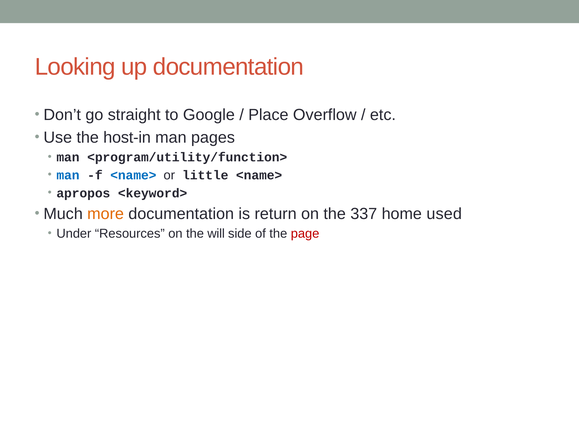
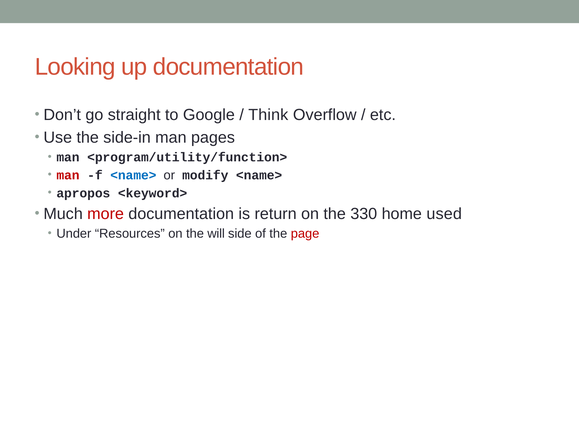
Place: Place -> Think (268, 115)
host-in: host-in -> side-in (127, 138)
man colour: blue -> red (68, 175)
little: little -> modify (205, 175)
more colour: orange -> red (106, 214)
337: 337 -> 330 (364, 214)
